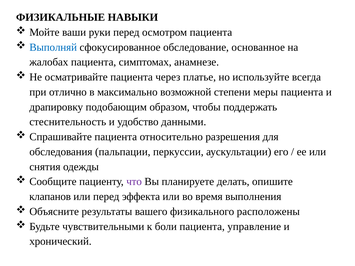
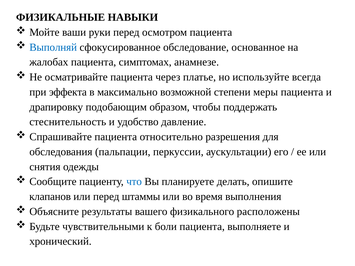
отлично: отлично -> эффекта (68, 92)
данными: данными -> давление (184, 122)
что colour: purple -> blue (134, 182)
эффекта: эффекта -> штаммы (141, 197)
управление: управление -> выполняете (254, 227)
